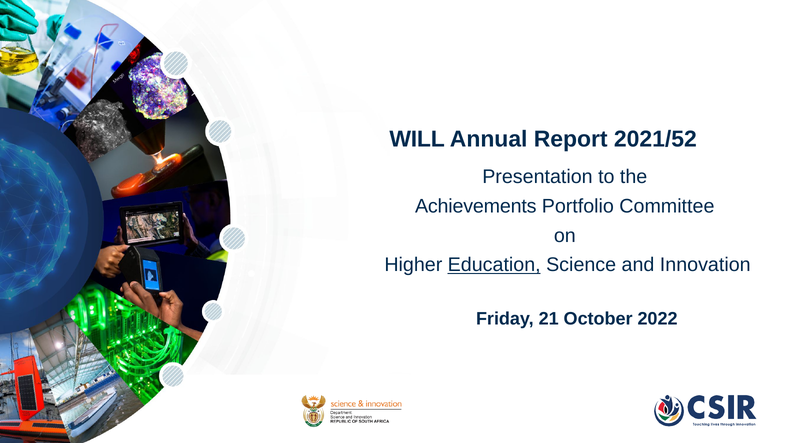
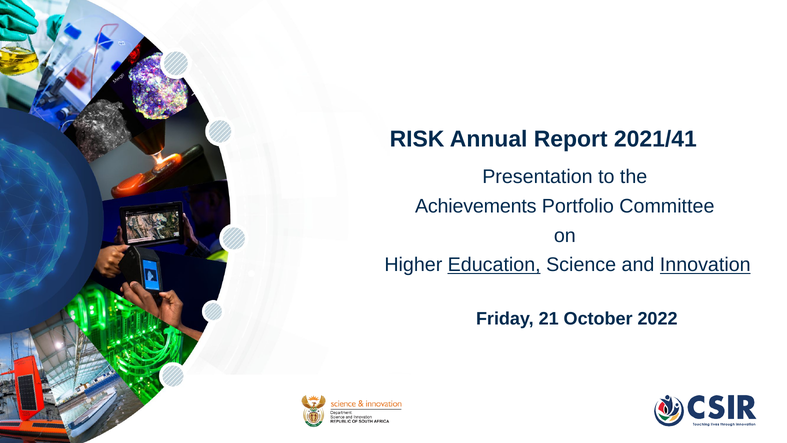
WILL: WILL -> RISK (417, 139)
2021/52: 2021/52 -> 2021/41 (655, 139)
Innovation underline: none -> present (705, 265)
